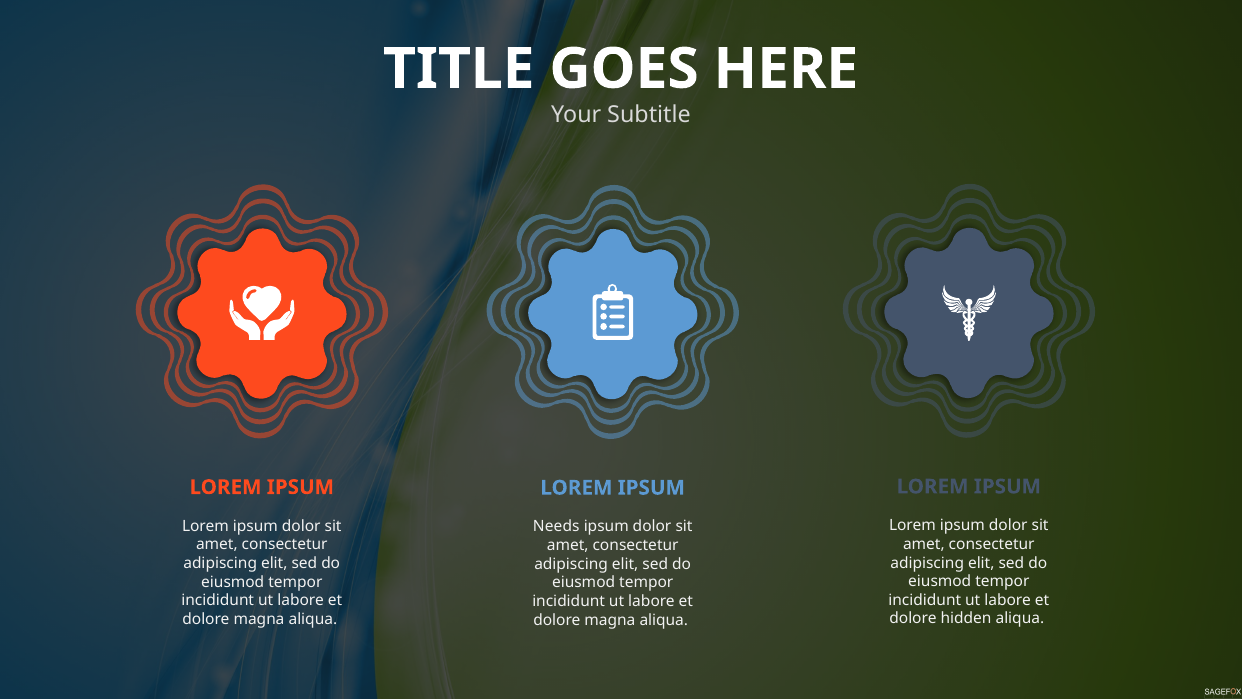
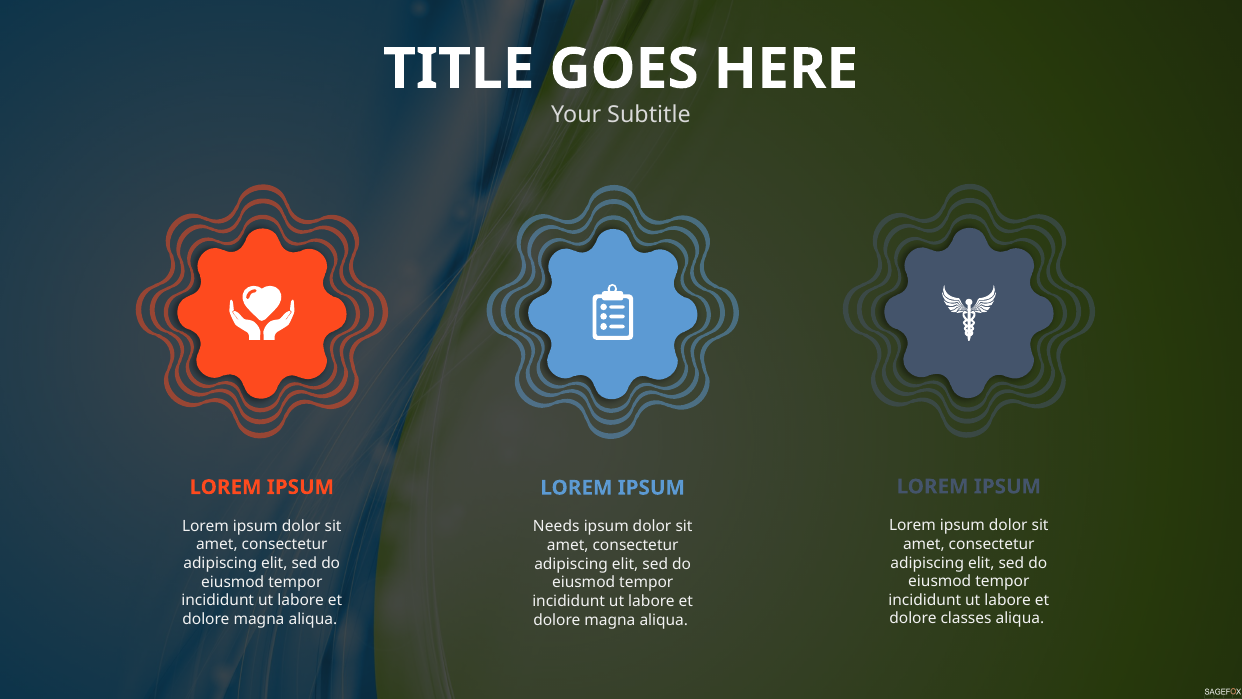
hidden: hidden -> classes (966, 618)
